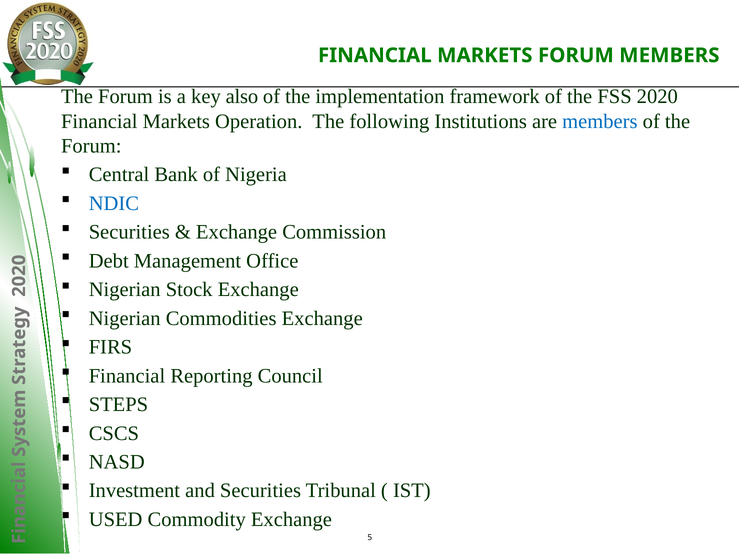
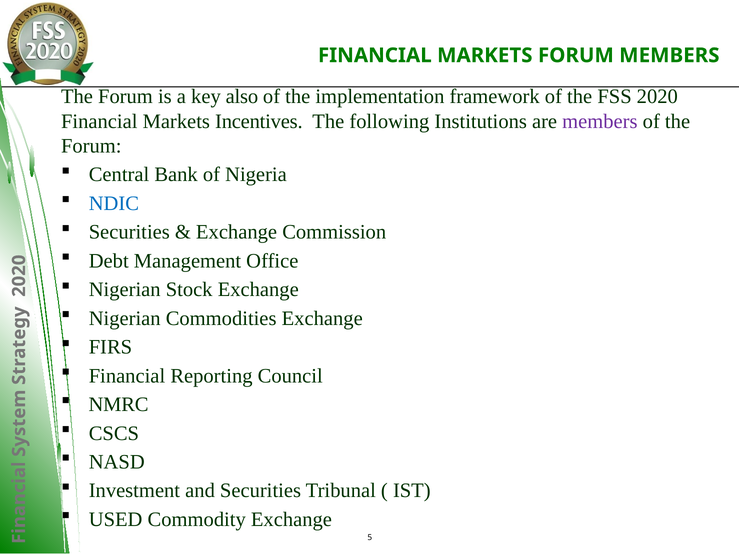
Operation: Operation -> Incentives (259, 121)
members colour: blue -> purple (600, 121)
STEPS: STEPS -> NMRC (119, 405)
